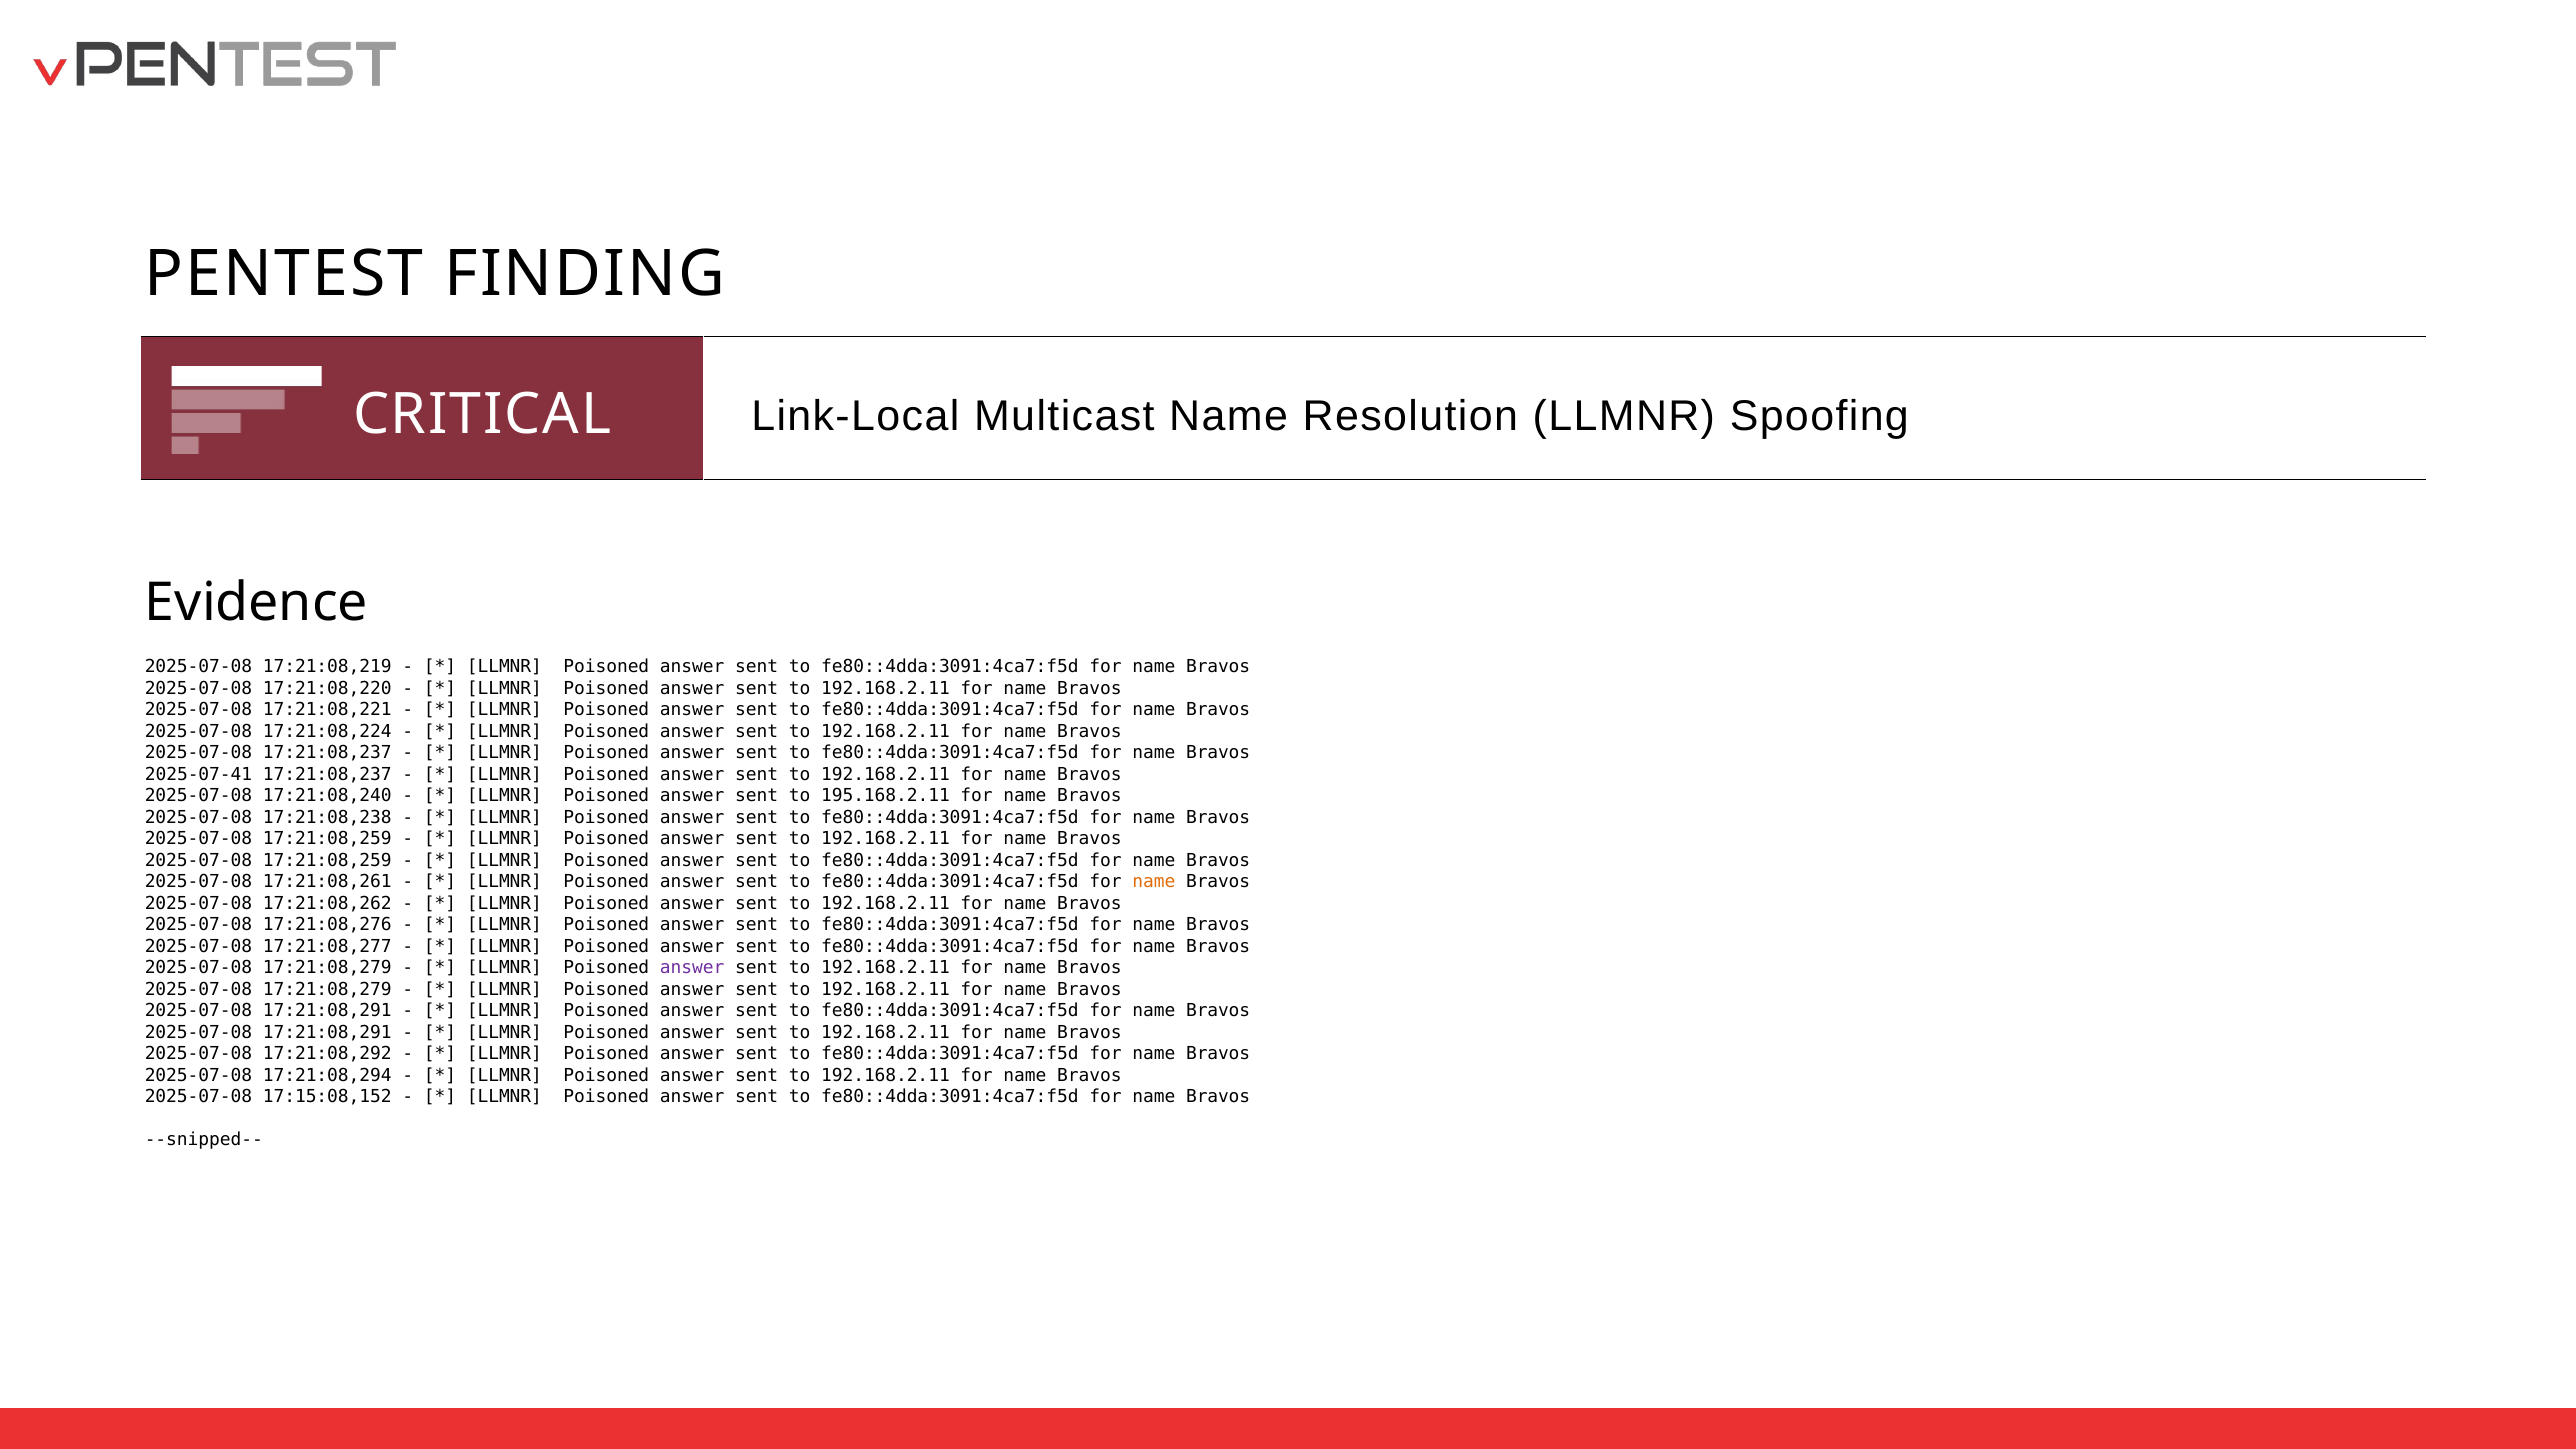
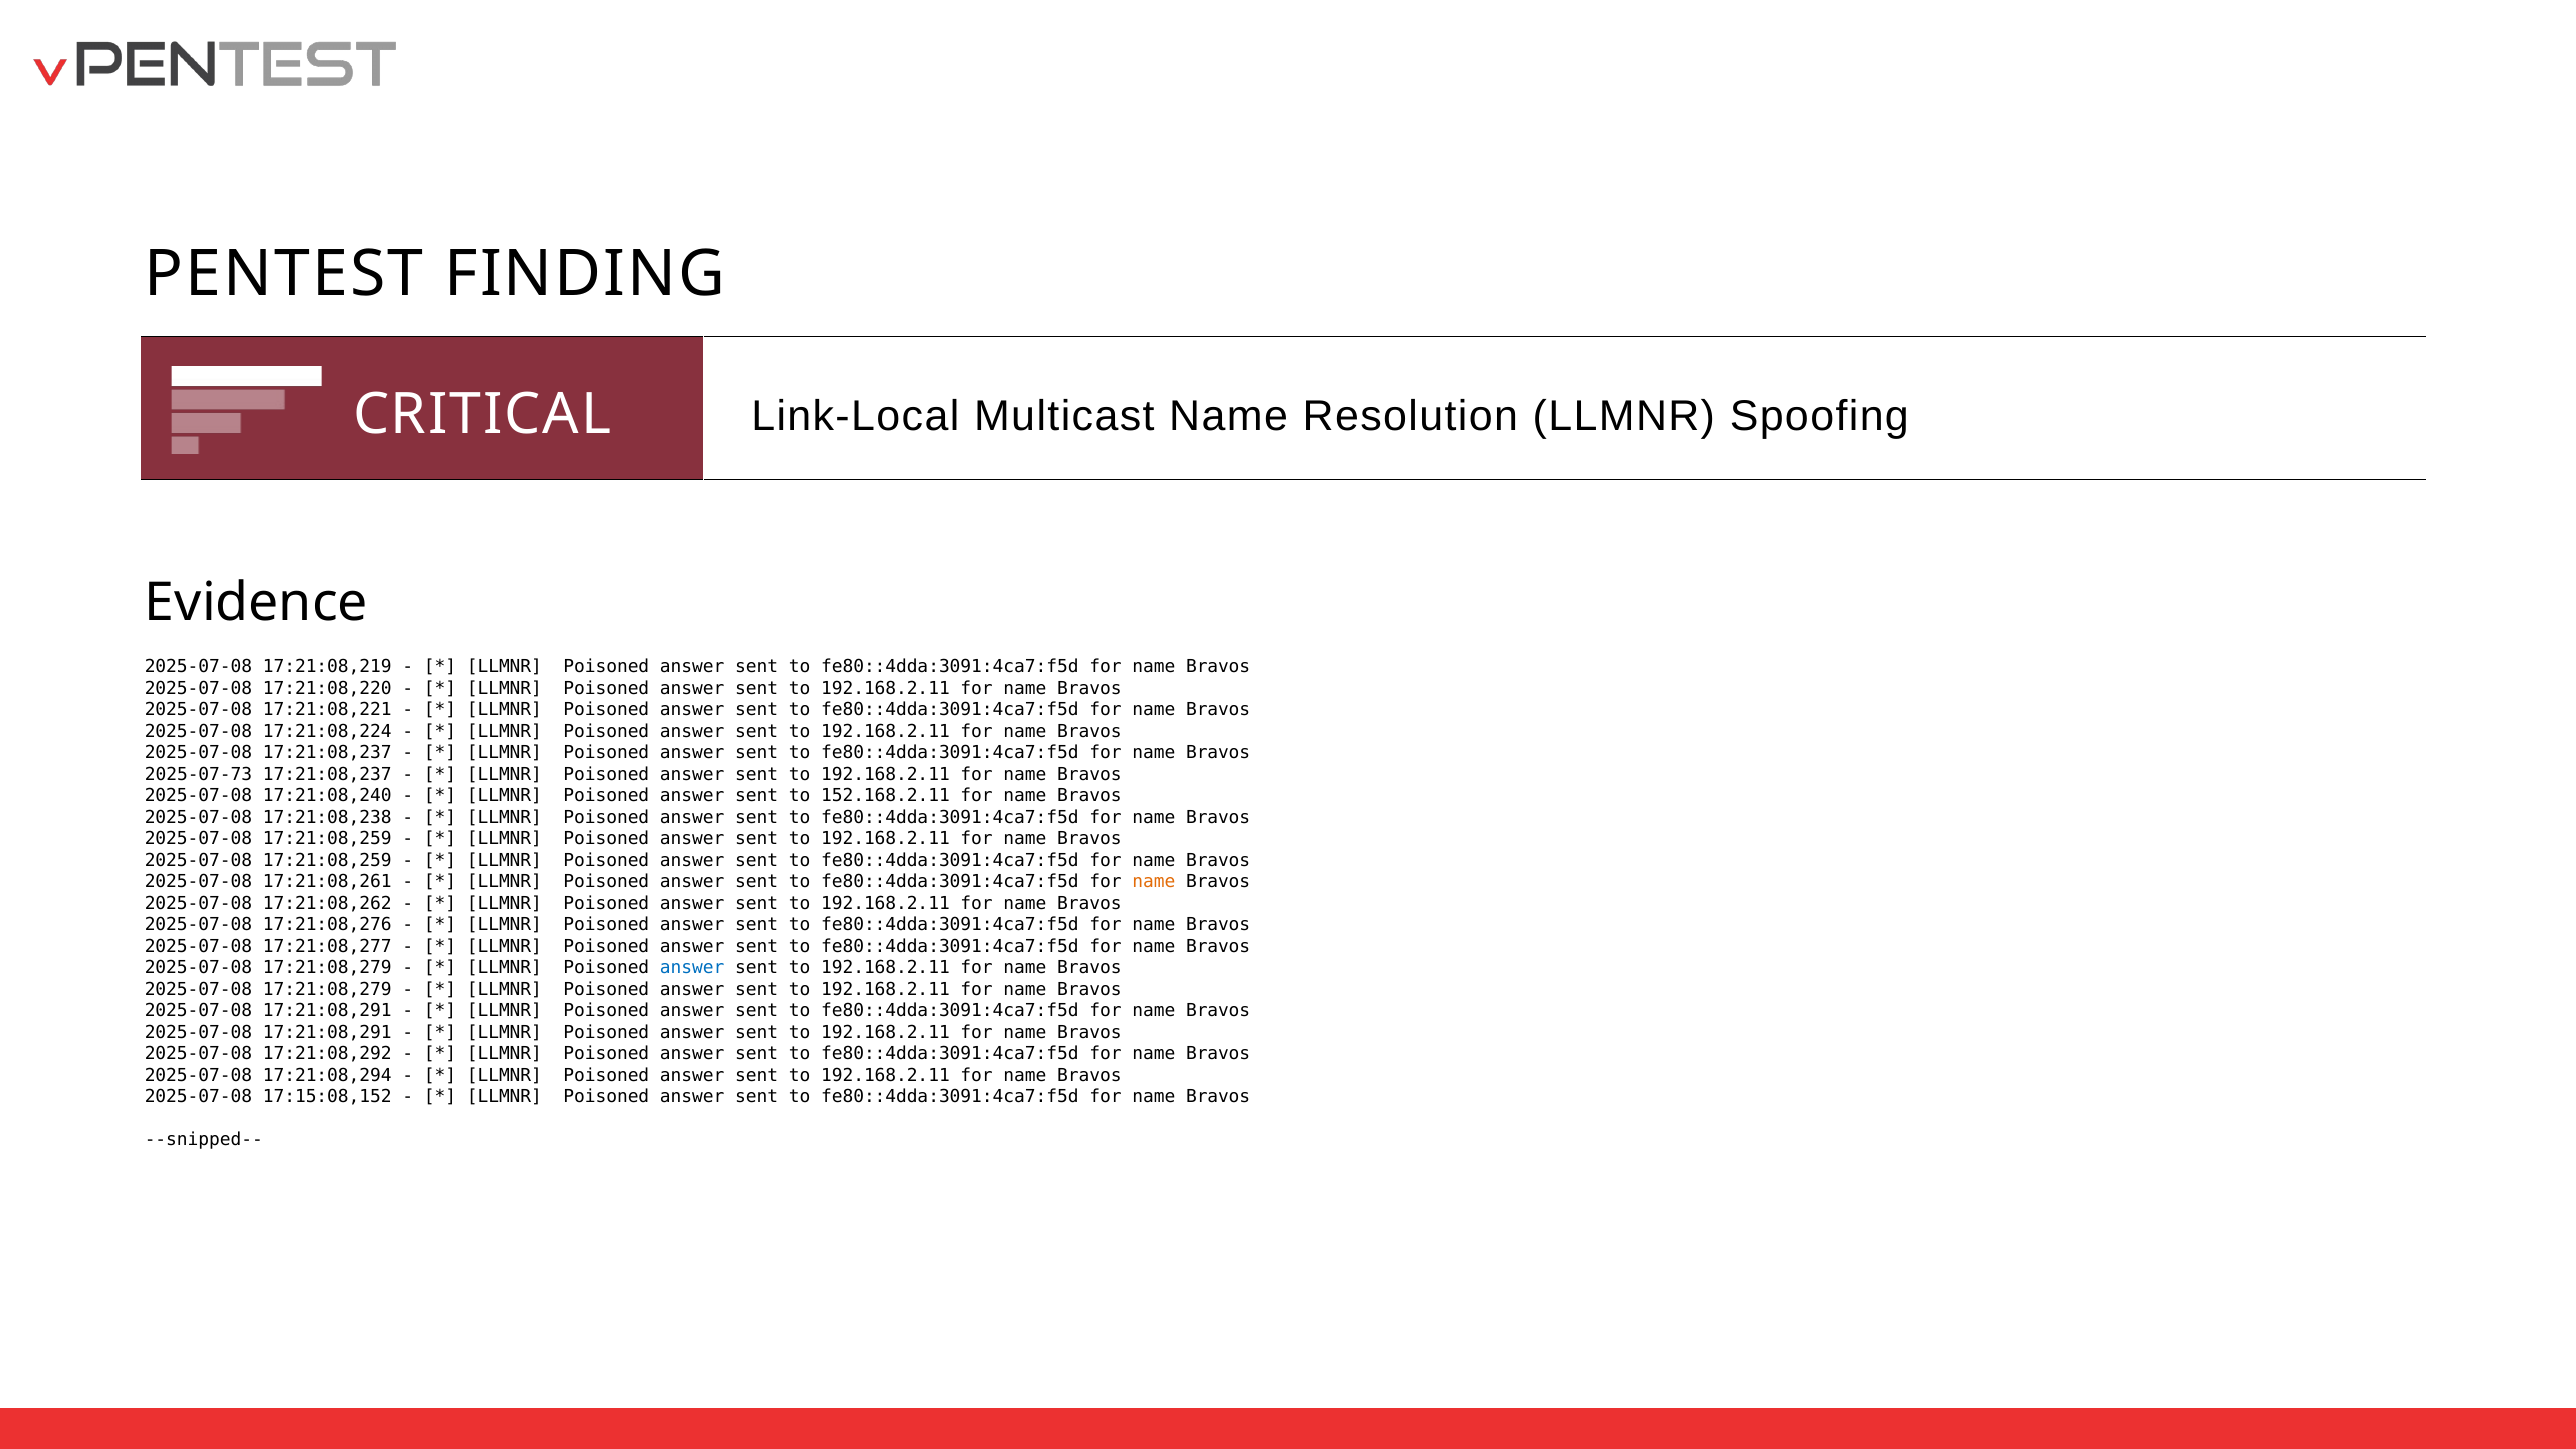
2025-07-41: 2025-07-41 -> 2025-07-73 (199, 774)
195.168.2.11: 195.168.2.11 -> 152.168.2.11 (885, 796)
answer colour: purple -> blue (692, 968)
